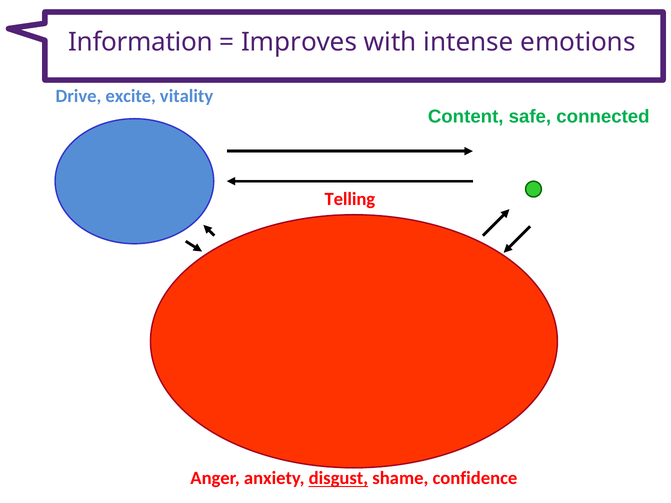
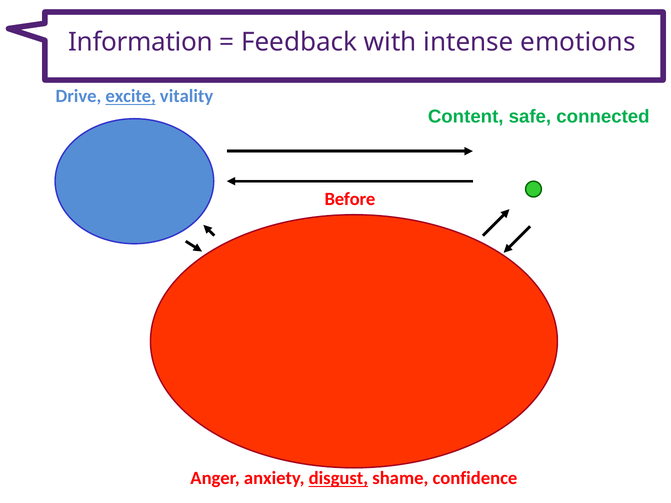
Improves: Improves -> Feedback (299, 42)
excite underline: none -> present (131, 96)
Telling: Telling -> Before (350, 199)
